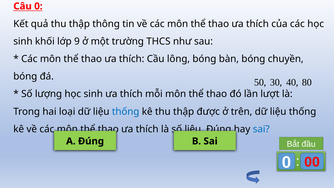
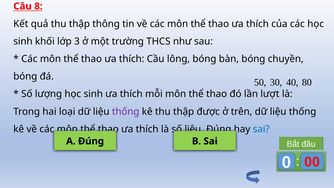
Câu 0: 0 -> 8 (38, 6)
9: 9 -> 3 (77, 41)
thống colour: blue -> purple (126, 112)
